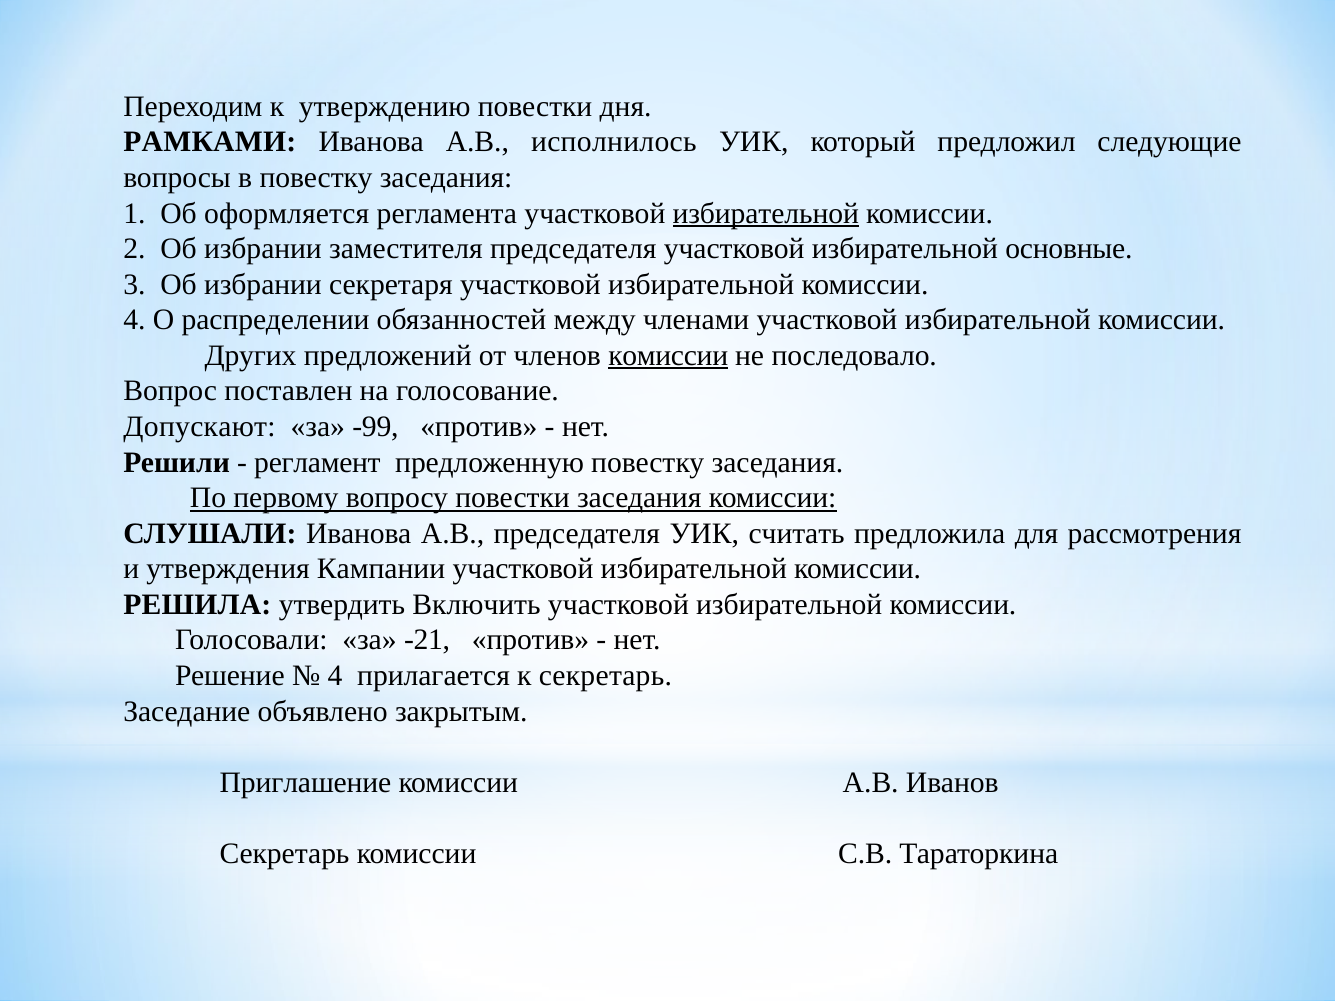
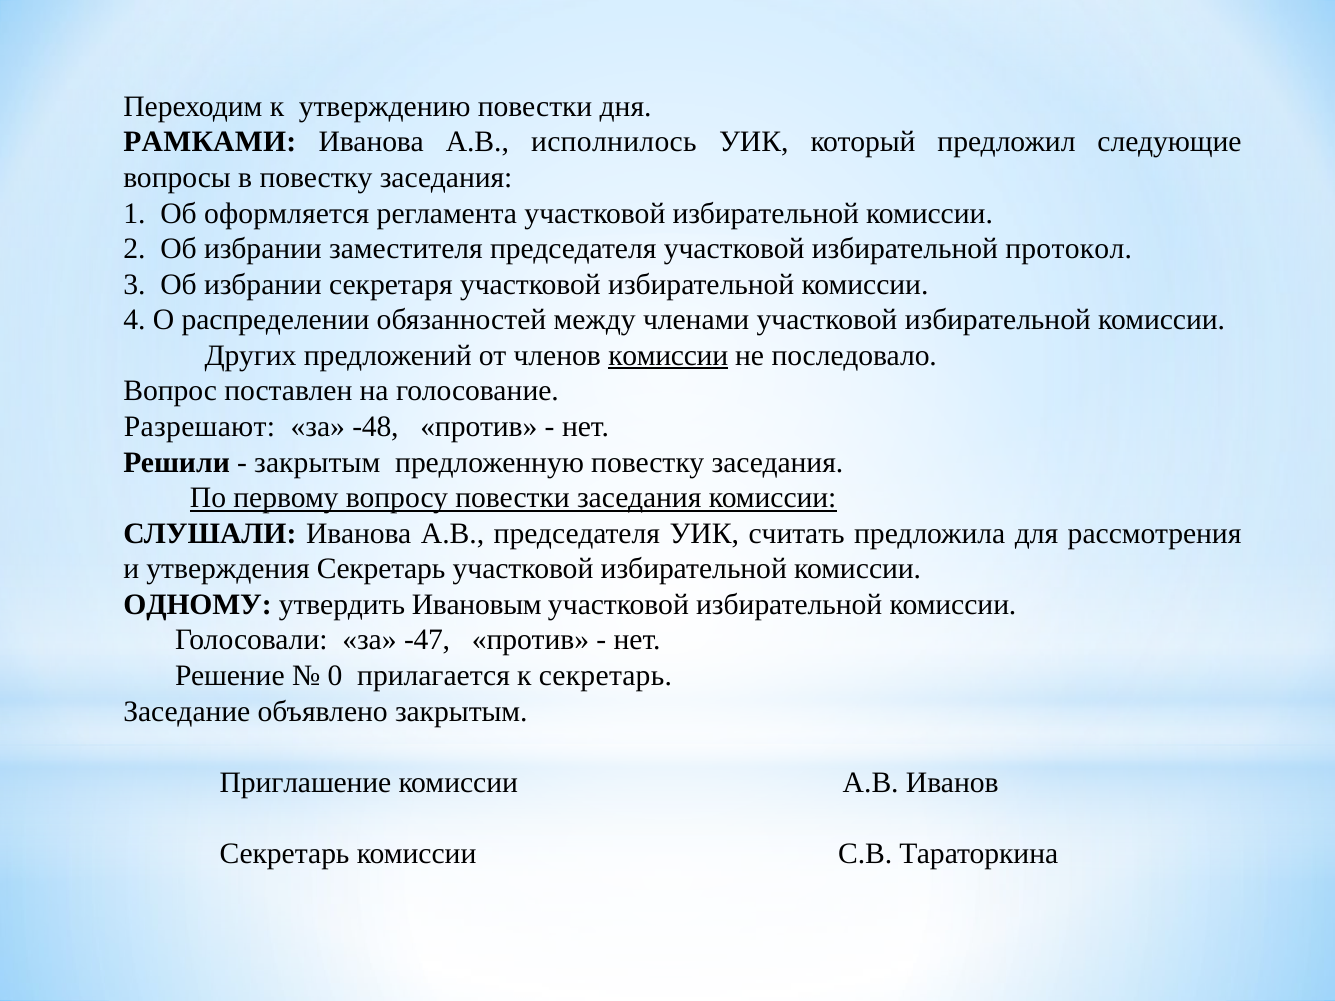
избирательной underline: present -> none (766, 213)
основные: основные -> протокол (1069, 249)
Допускают: Допускают -> Разрешают (200, 427)
-99: -99 -> -48 (375, 427)
регламент: регламент -> закрытым (317, 462)
утверждения Кампании: Кампании -> Секретарь (381, 569)
РЕШИЛА: РЕШИЛА -> ОДНОМУ (198, 605)
Включить: Включить -> Ивановым (477, 605)
-21: -21 -> -47 (427, 640)
4: 4 -> 0 (335, 676)
